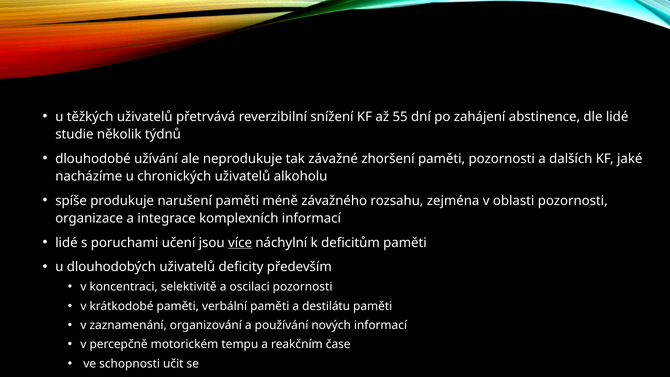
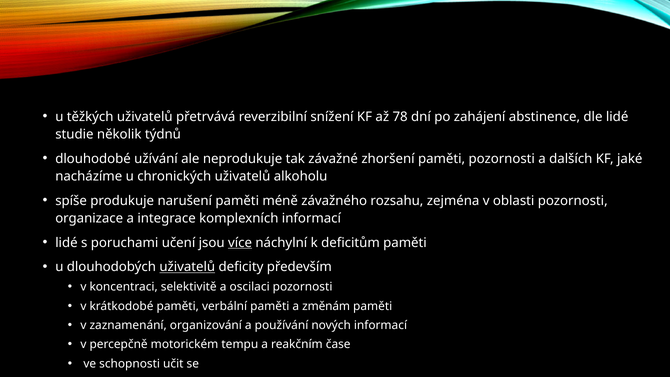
55: 55 -> 78 (400, 117)
uživatelů underline: none -> present (187, 267)
destilátu: destilátu -> změnám (326, 306)
